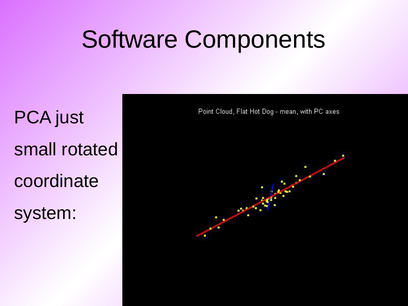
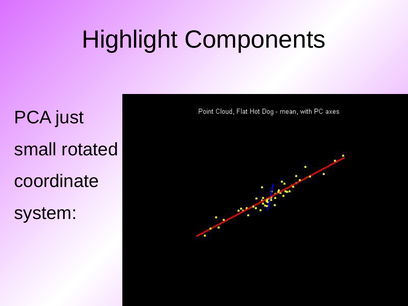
Software: Software -> Highlight (130, 39)
